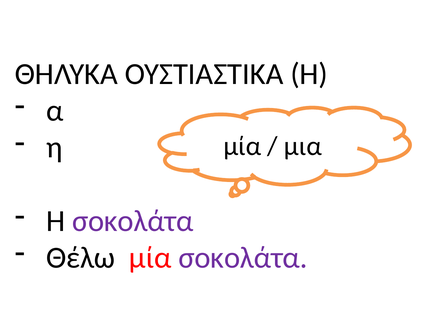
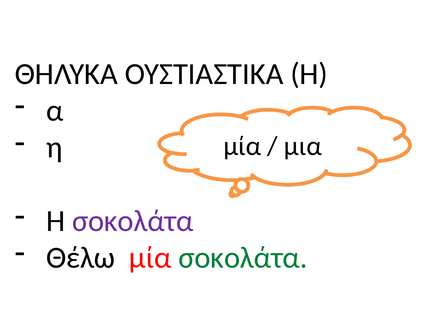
σοκολάτα colour: purple -> green (243, 258)
